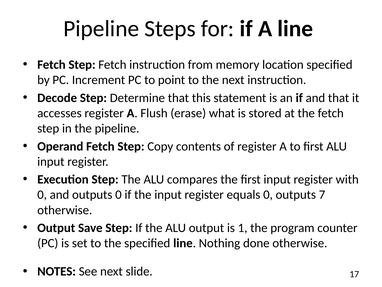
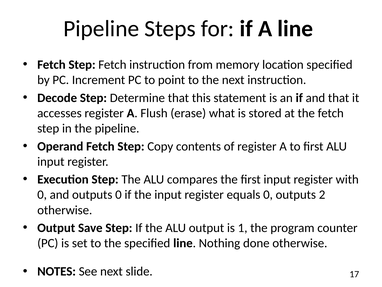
7: 7 -> 2 (322, 194)
